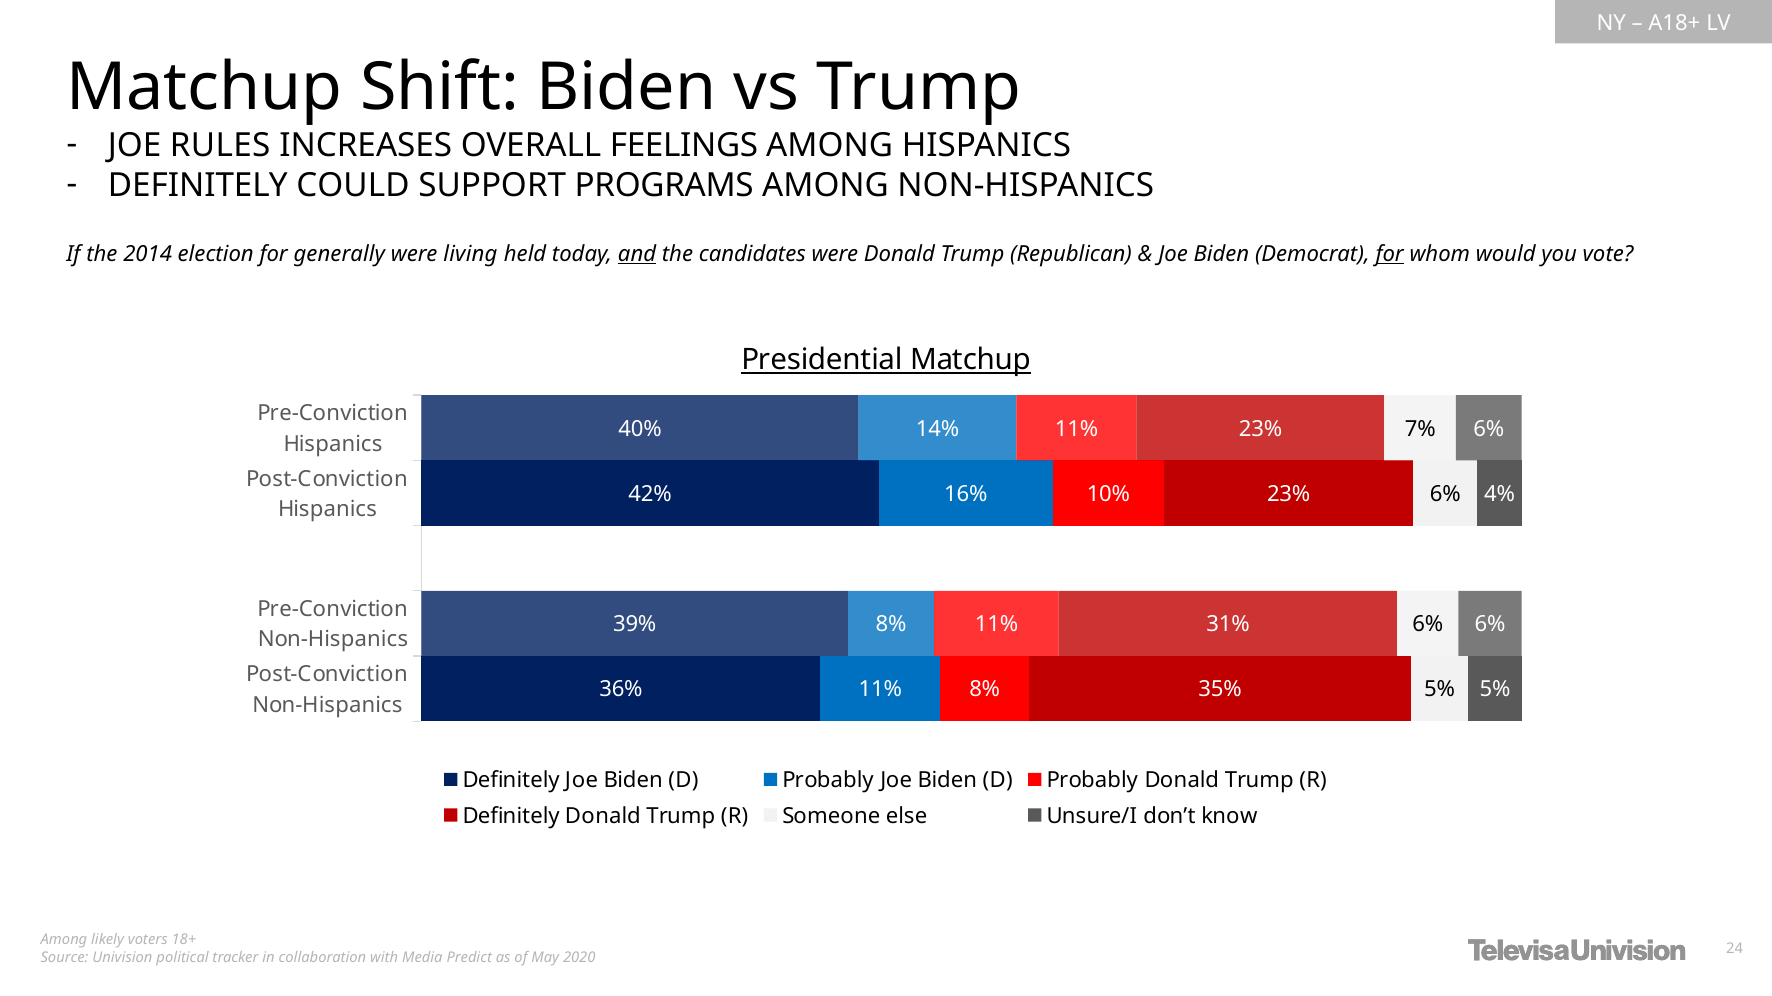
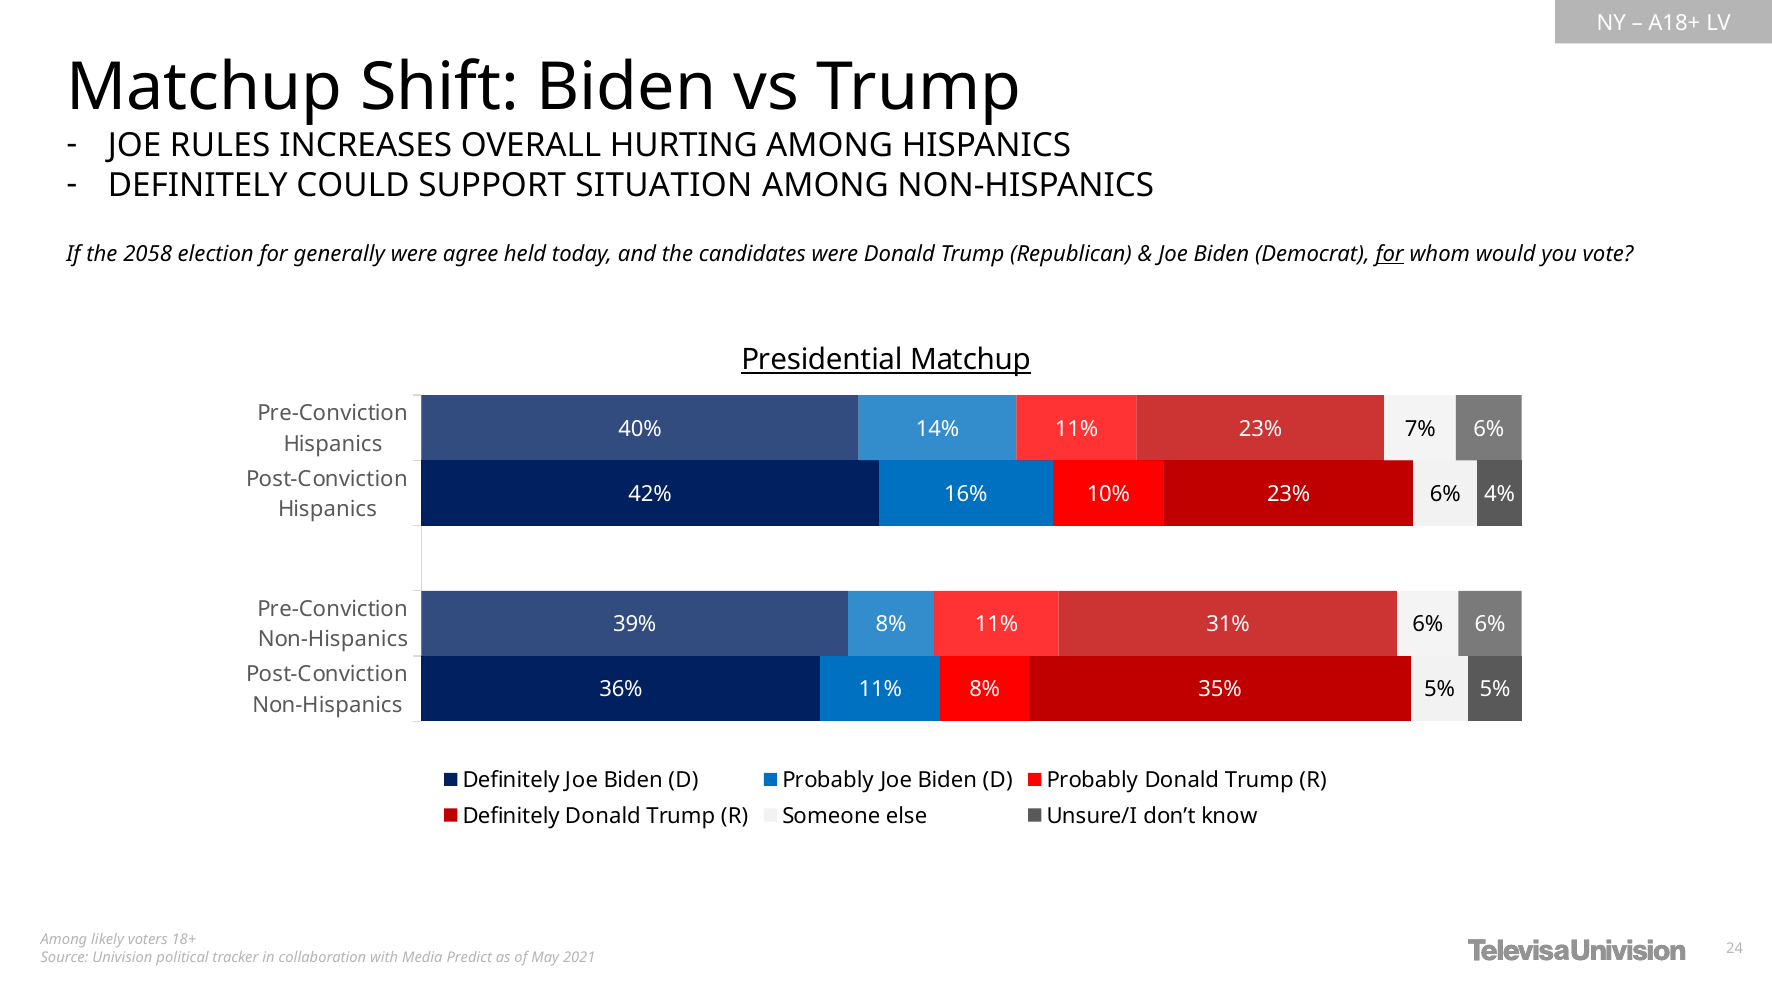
FEELINGS: FEELINGS -> HURTING (684, 145)
PROGRAMS: PROGRAMS -> SITUATION (664, 185)
2014: 2014 -> 2058 (148, 254)
living: living -> agree (471, 254)
and underline: present -> none (637, 254)
2020: 2020 -> 2021 (579, 958)
